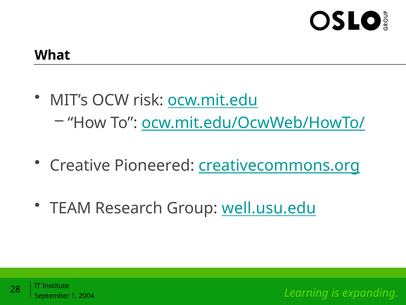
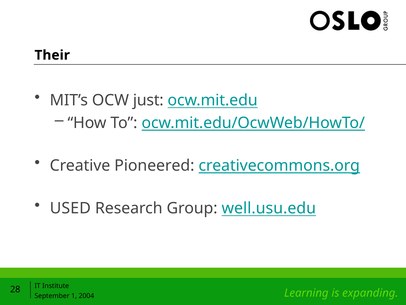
What: What -> Their (52, 55)
risk: risk -> just (148, 100)
TEAM: TEAM -> USED (70, 208)
